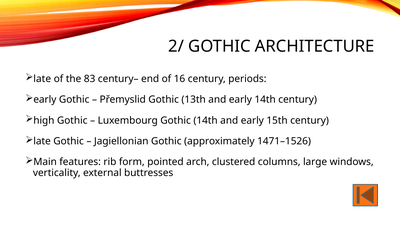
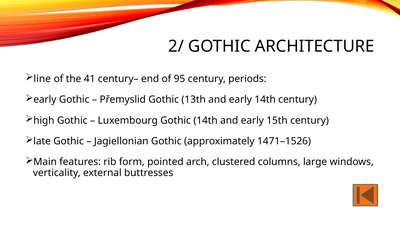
late: late -> line (42, 79)
83: 83 -> 41 (90, 79)
16: 16 -> 95 (179, 79)
